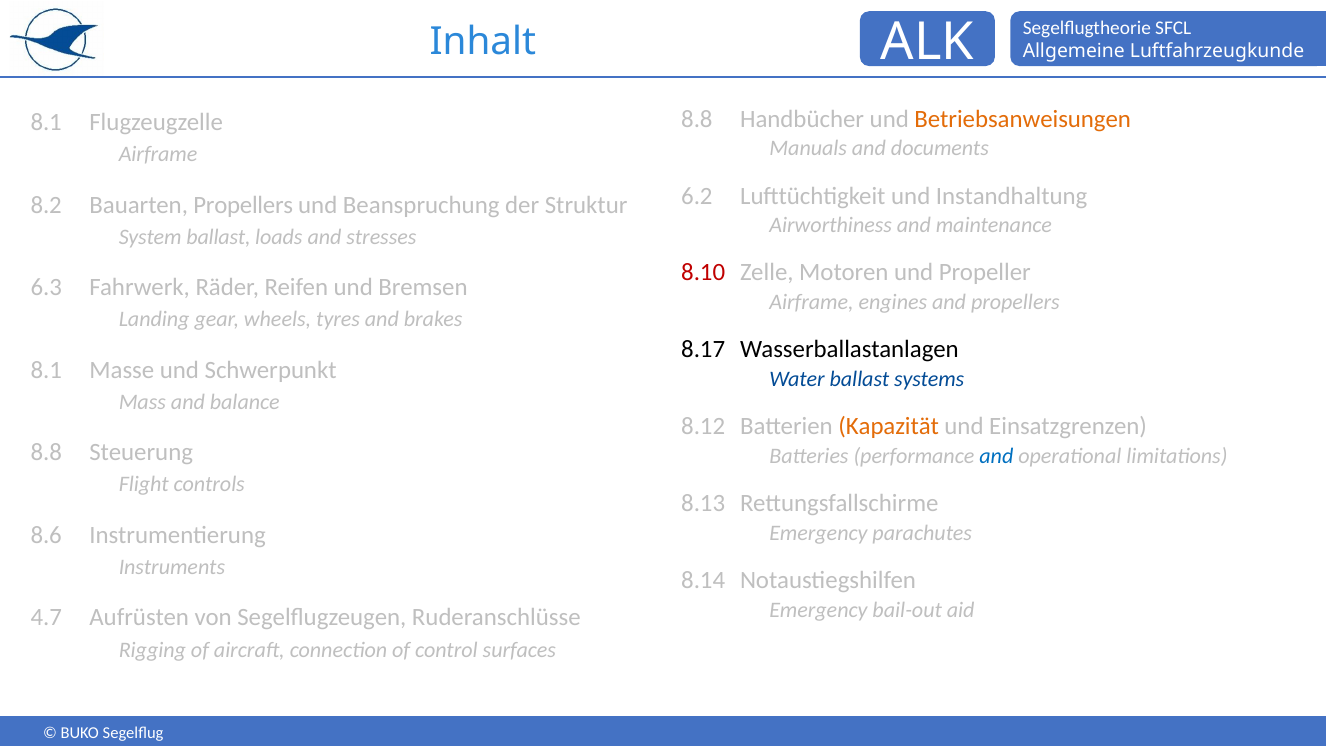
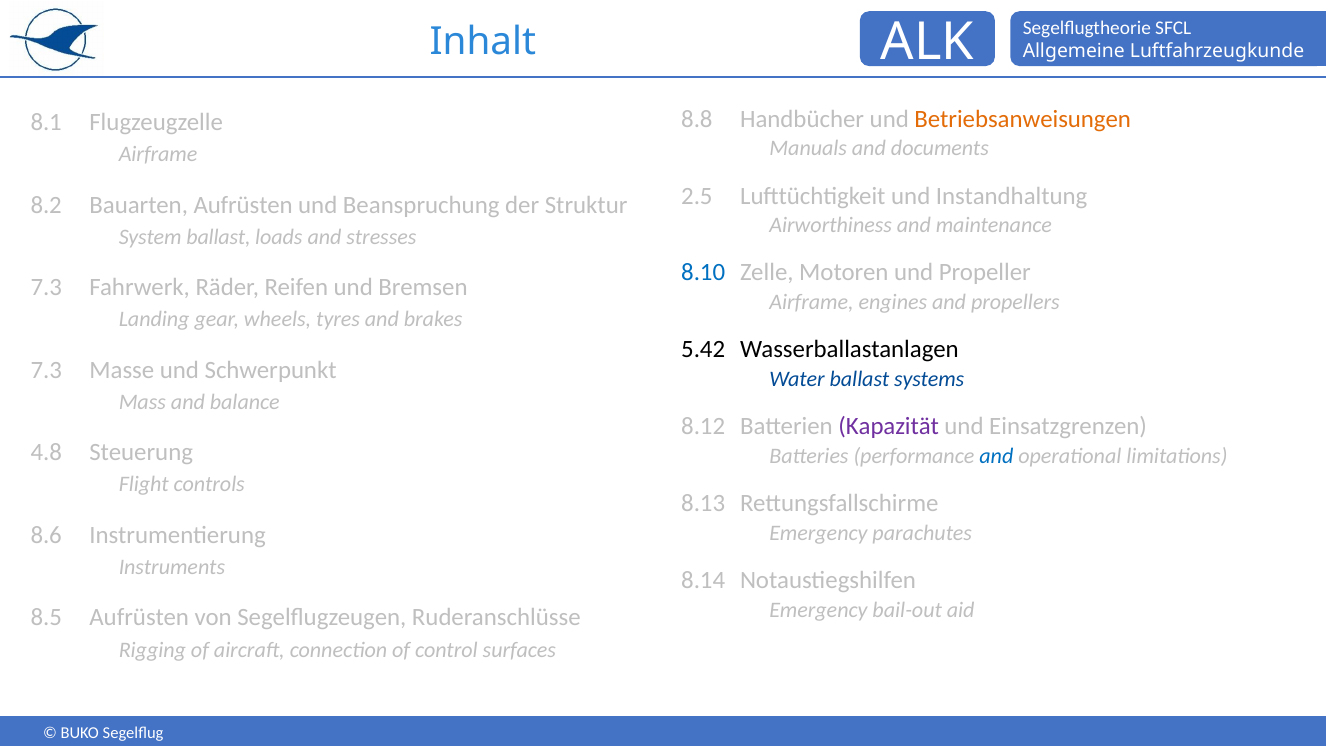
6.2: 6.2 -> 2.5 (697, 196)
Bauarten Propellers: Propellers -> Aufrüsten (243, 205)
8.10 colour: red -> blue (703, 273)
6.3: 6.3 -> 7.3 (46, 287)
8.17: 8.17 -> 5.42 (703, 350)
8.1: 8.1 -> 7.3 (46, 370)
Kapazität colour: orange -> purple (889, 427)
8.8: 8.8 -> 4.8 (46, 453)
4.7: 4.7 -> 8.5 (46, 618)
